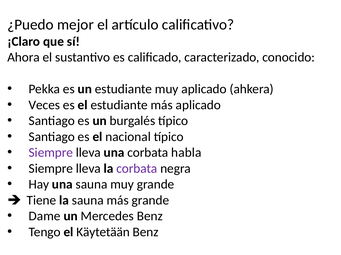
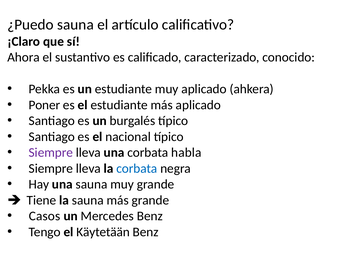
¿Puedo mejor: mejor -> sauna (75, 25)
Veces: Veces -> Poner (44, 105)
corbata colour: purple -> blue (137, 169)
Dame: Dame -> Casos (45, 217)
